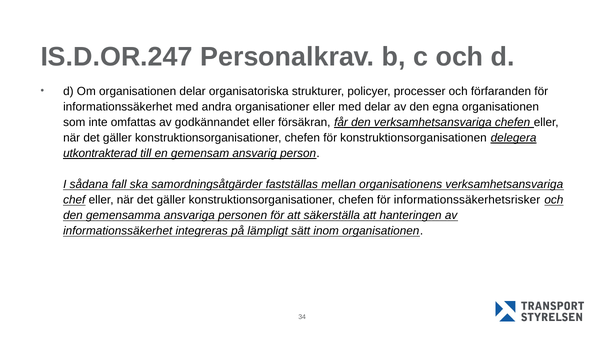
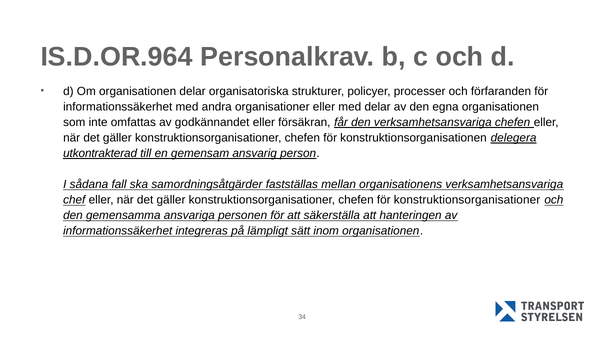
IS.D.OR.247: IS.D.OR.247 -> IS.D.OR.964 (117, 57)
för informationssäkerhetsrisker: informationssäkerhetsrisker -> konstruktionsorganisationer (467, 200)
